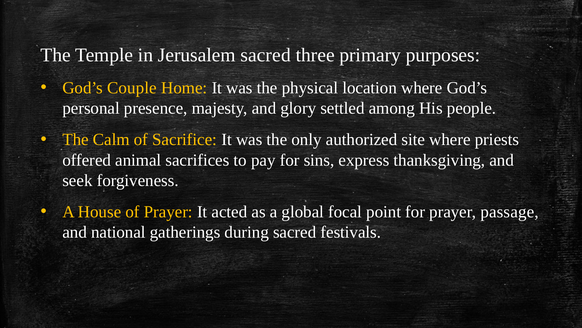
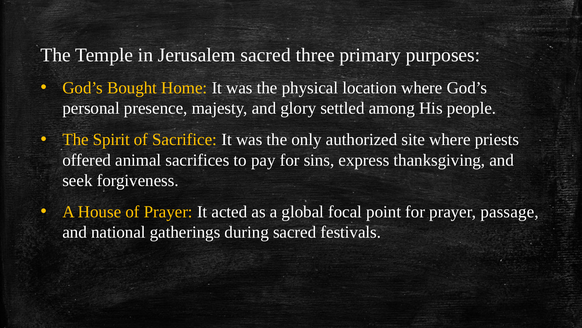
Couple: Couple -> Bought (132, 88)
Calm: Calm -> Spirit (111, 139)
